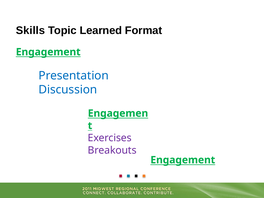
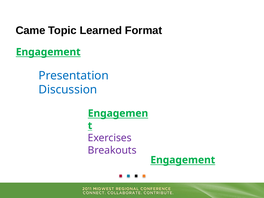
Skills: Skills -> Came (31, 31)
